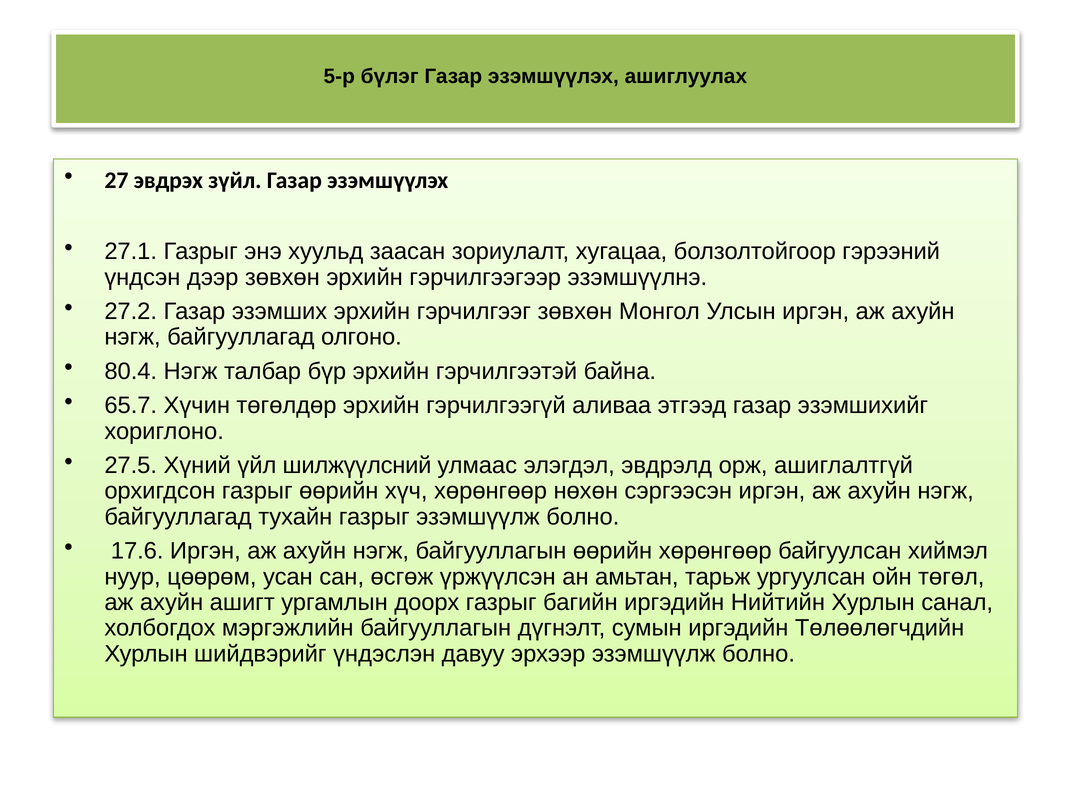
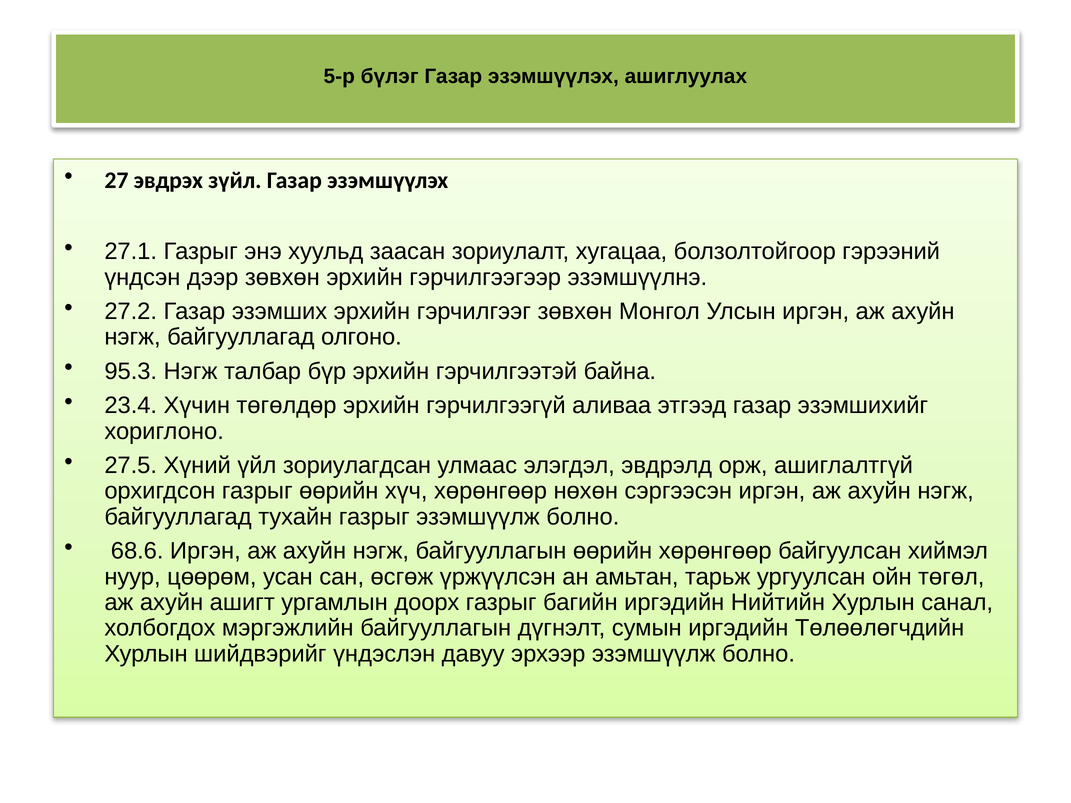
80.4: 80.4 -> 95.3 (131, 371)
65.7: 65.7 -> 23.4 (131, 406)
шилжүүлсний: шилжүүлсний -> зориулагдсан (357, 466)
17.6: 17.6 -> 68.6 (137, 551)
